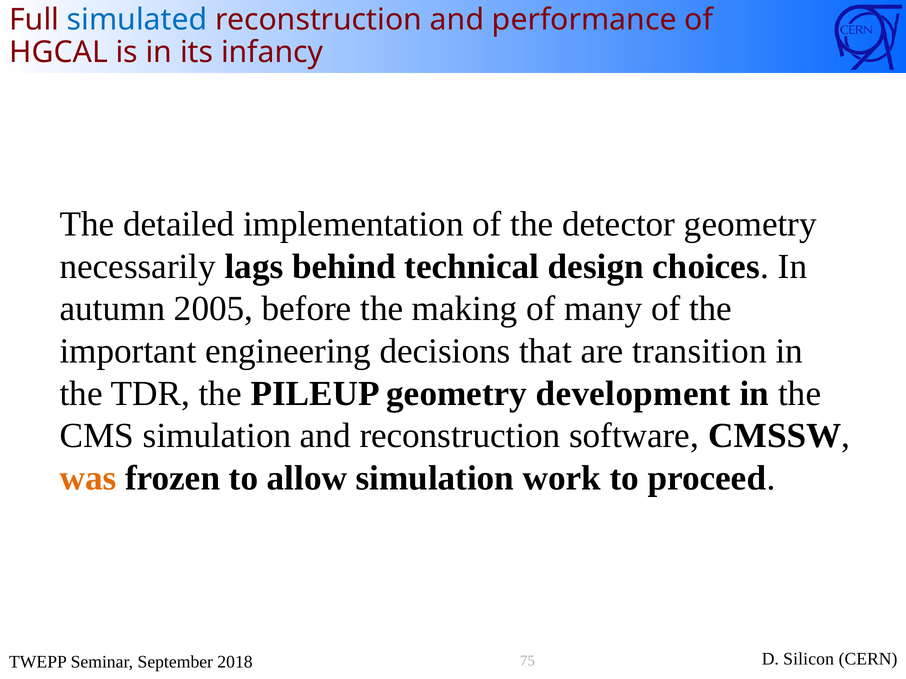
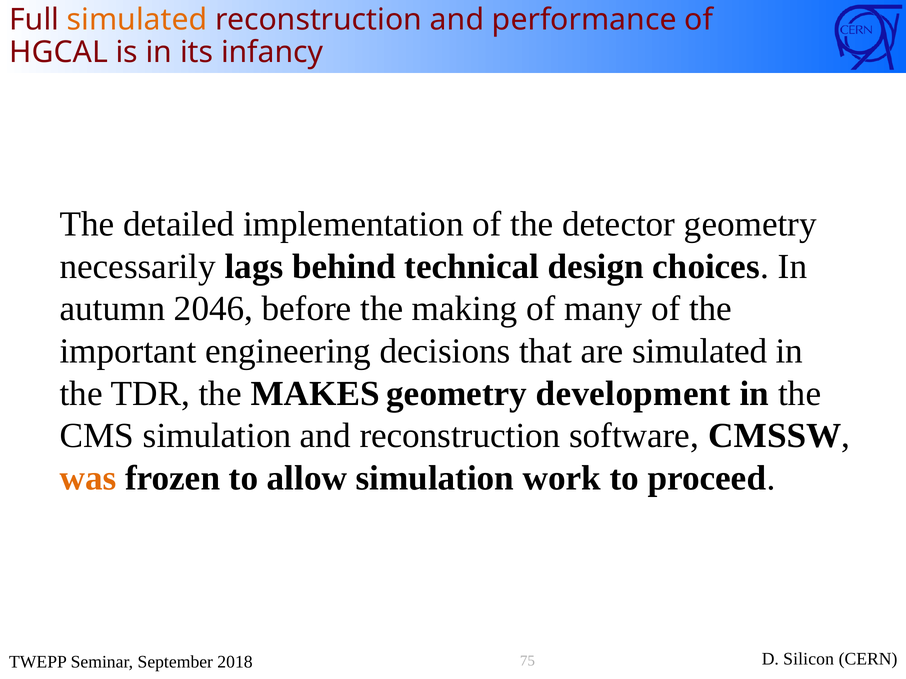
simulated colour: blue -> orange (137, 20)
2005: 2005 -> 2046 (214, 309)
are transition: transition -> simulated (700, 351)
PILEUP: PILEUP -> MAKES (315, 394)
